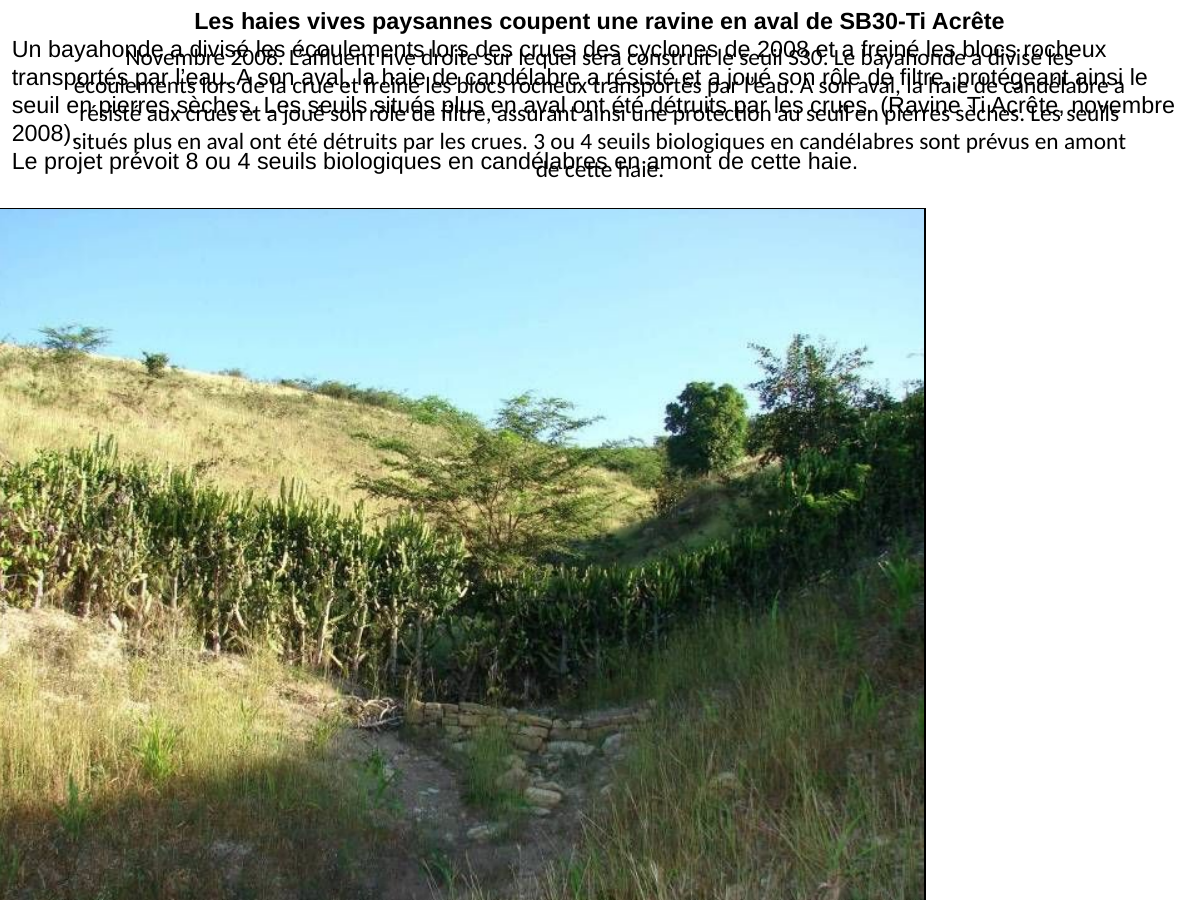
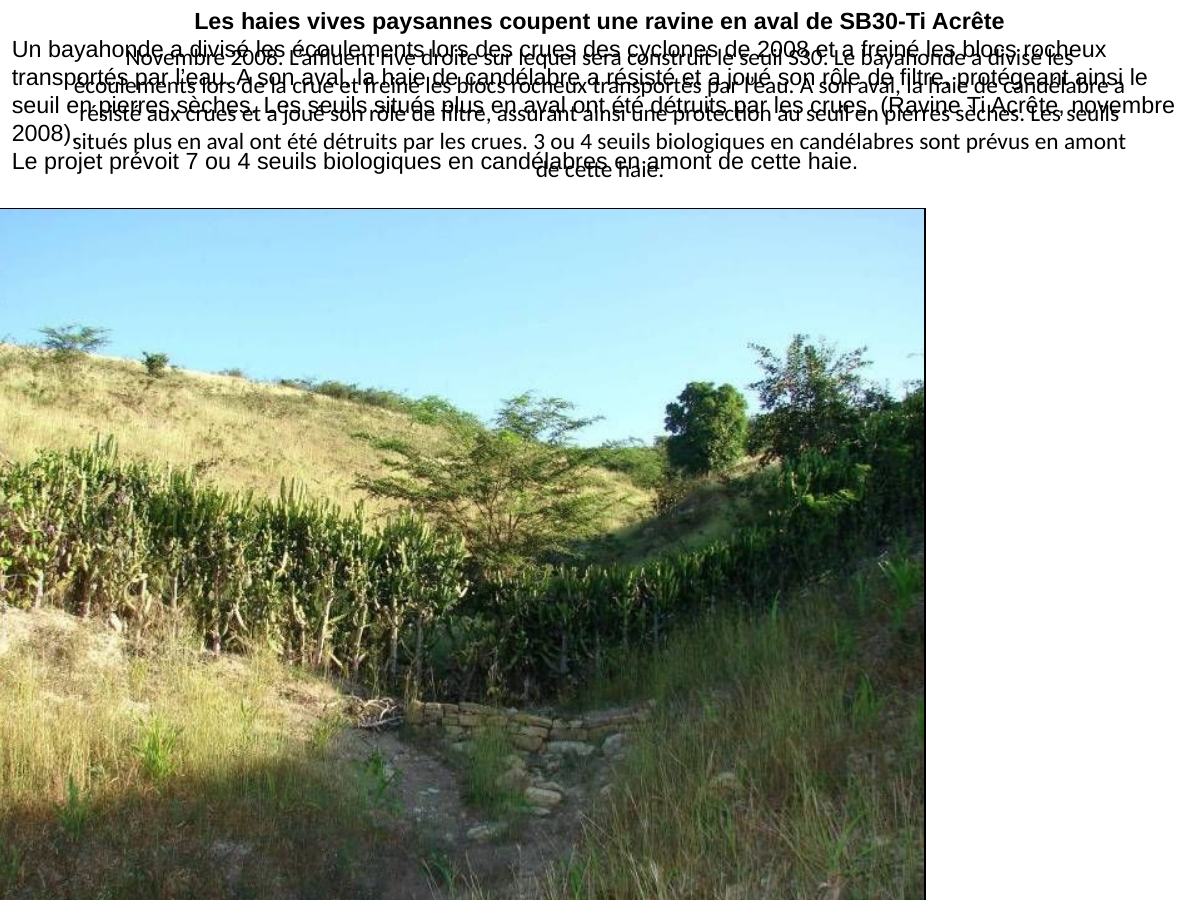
8: 8 -> 7 (192, 162)
